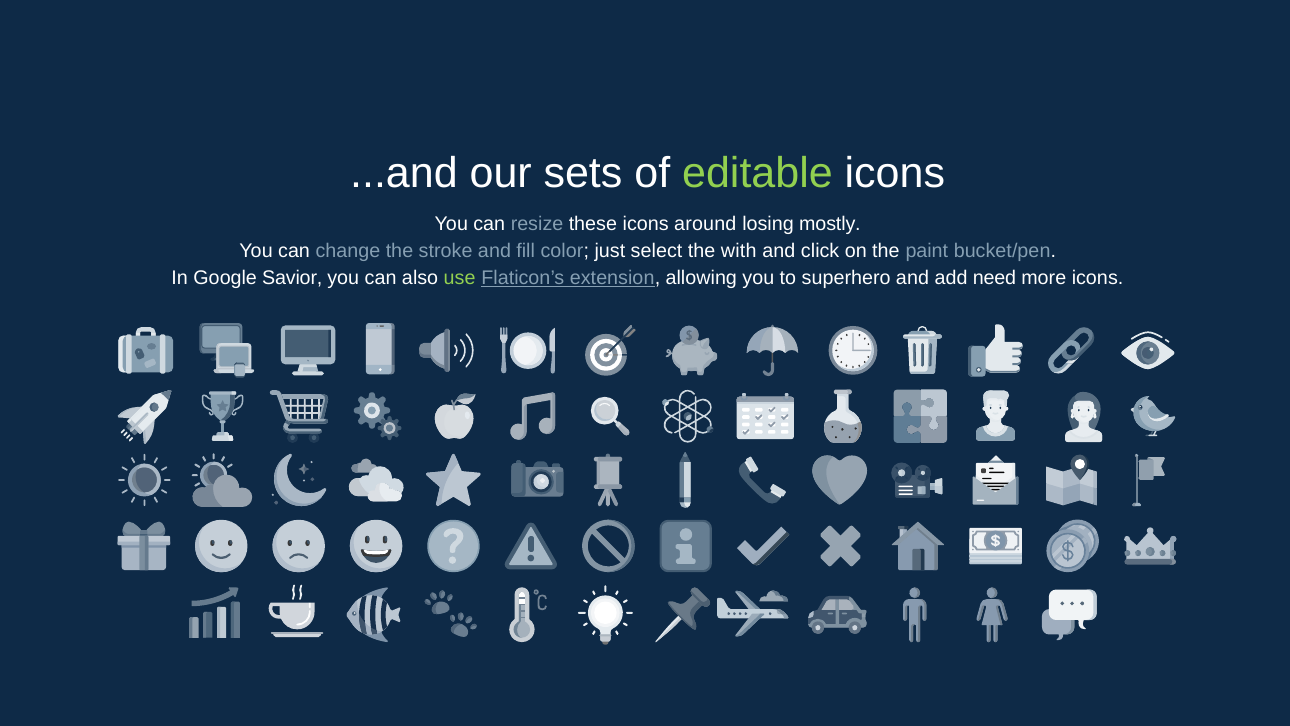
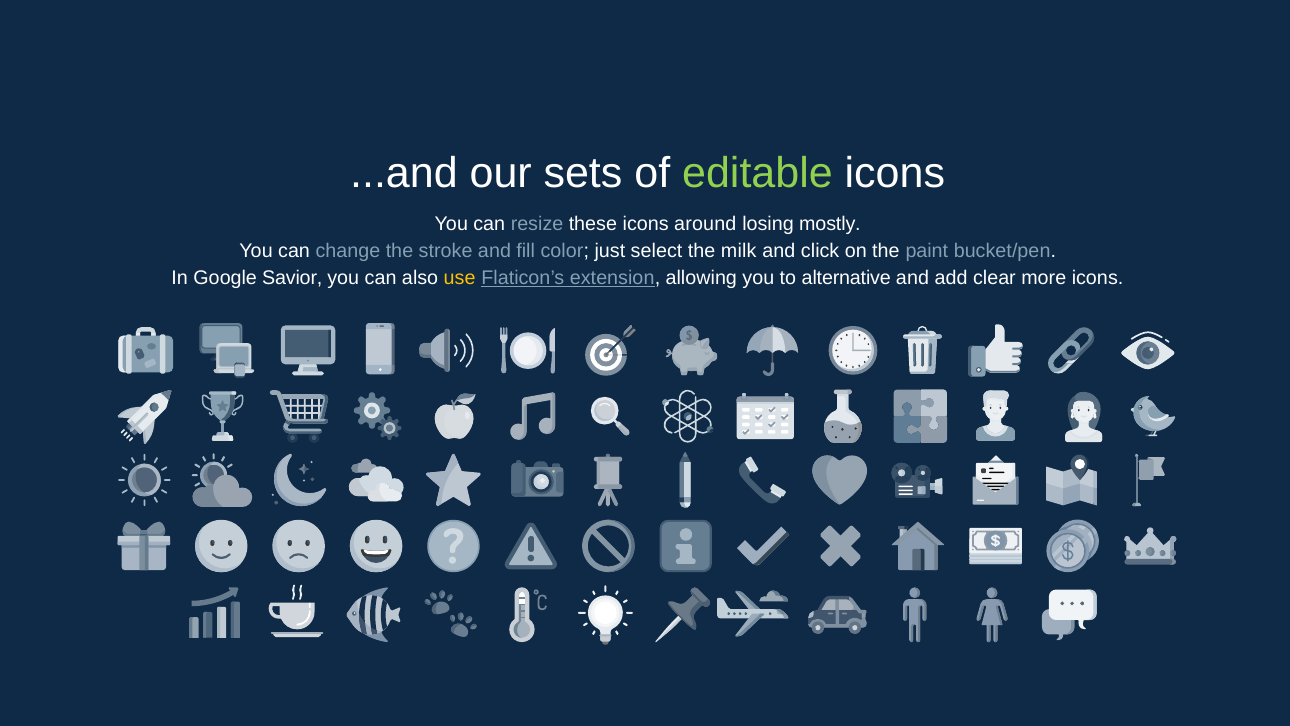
with: with -> milk (739, 251)
use colour: light green -> yellow (460, 278)
superhero: superhero -> alternative (846, 278)
need: need -> clear (994, 278)
